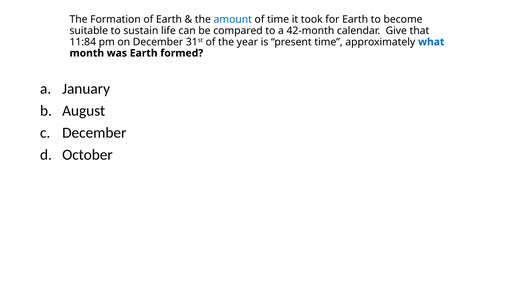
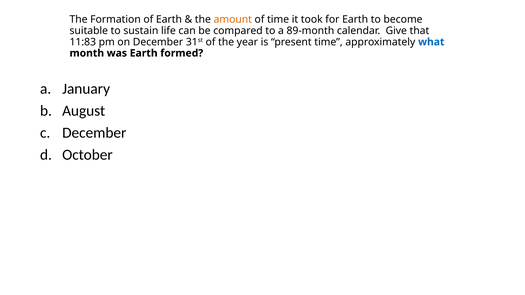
amount colour: blue -> orange (233, 20)
42-month: 42-month -> 89-month (310, 31)
11:84: 11:84 -> 11:83 (83, 42)
